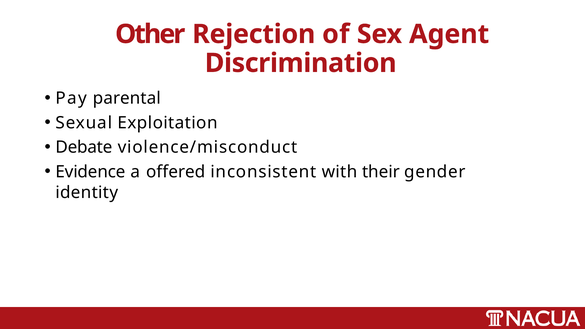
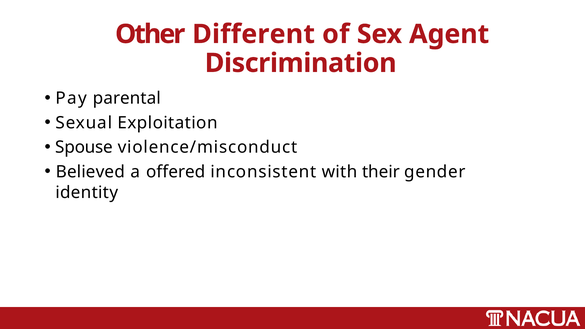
Rejection: Rejection -> Different (254, 34)
Debate: Debate -> Spouse (84, 147)
Evidence: Evidence -> Believed (90, 172)
